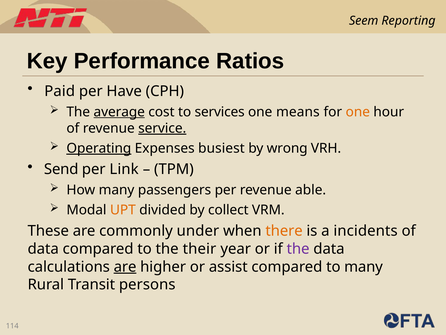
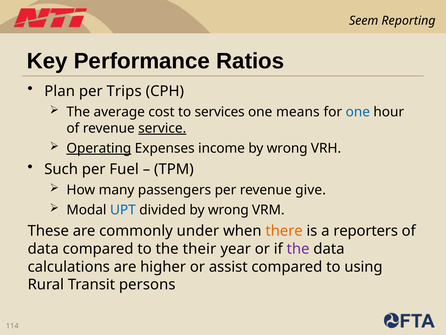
Paid: Paid -> Plan (60, 91)
Have: Have -> Trips (124, 91)
average underline: present -> none (119, 112)
one colour: orange -> blue (358, 112)
busiest: busiest -> income (222, 148)
Send: Send -> Such (61, 169)
Link: Link -> Fuel (124, 169)
able: able -> give (311, 190)
UPT colour: orange -> blue (123, 210)
divided by collect: collect -> wrong (228, 210)
incidents: incidents -> reporters (366, 231)
are underline: present -> none (125, 266)
to many: many -> using (363, 266)
